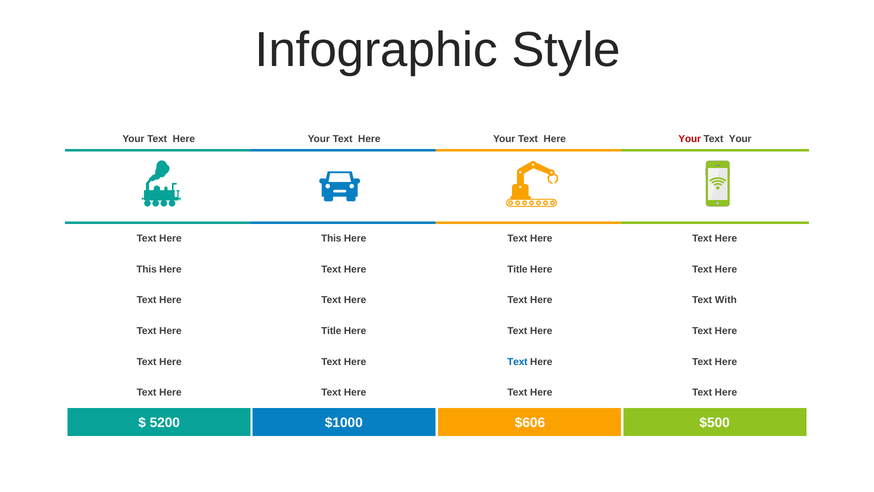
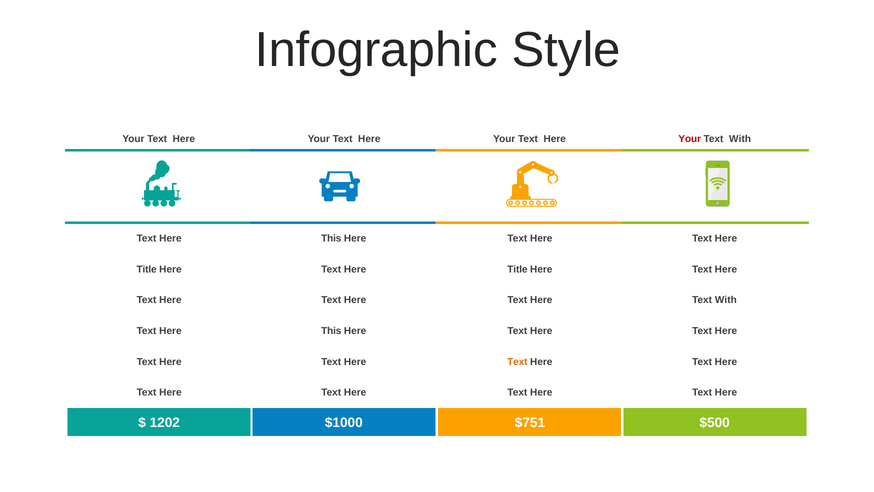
Your: Your -> With (740, 139)
This: This -> Title (147, 269)
Title: Title -> This (331, 331)
Text colour: blue -> orange (517, 362)
5200: 5200 -> 1202 (165, 422)
$606: $606 -> $751 (530, 422)
